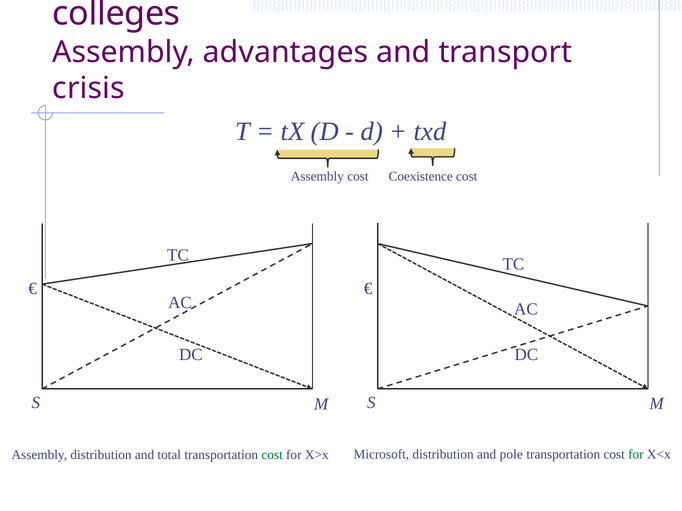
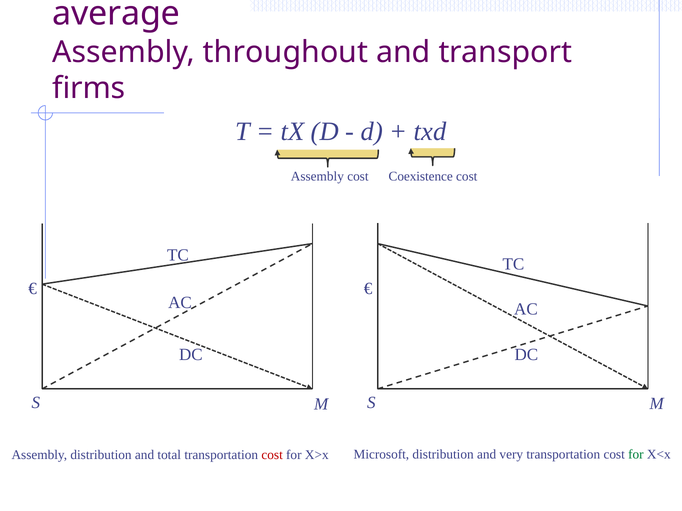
colleges: colleges -> average (116, 14)
advantages: advantages -> throughout (286, 52)
crisis: crisis -> firms (89, 88)
pole: pole -> very (511, 455)
cost colour: green -> red (272, 455)
